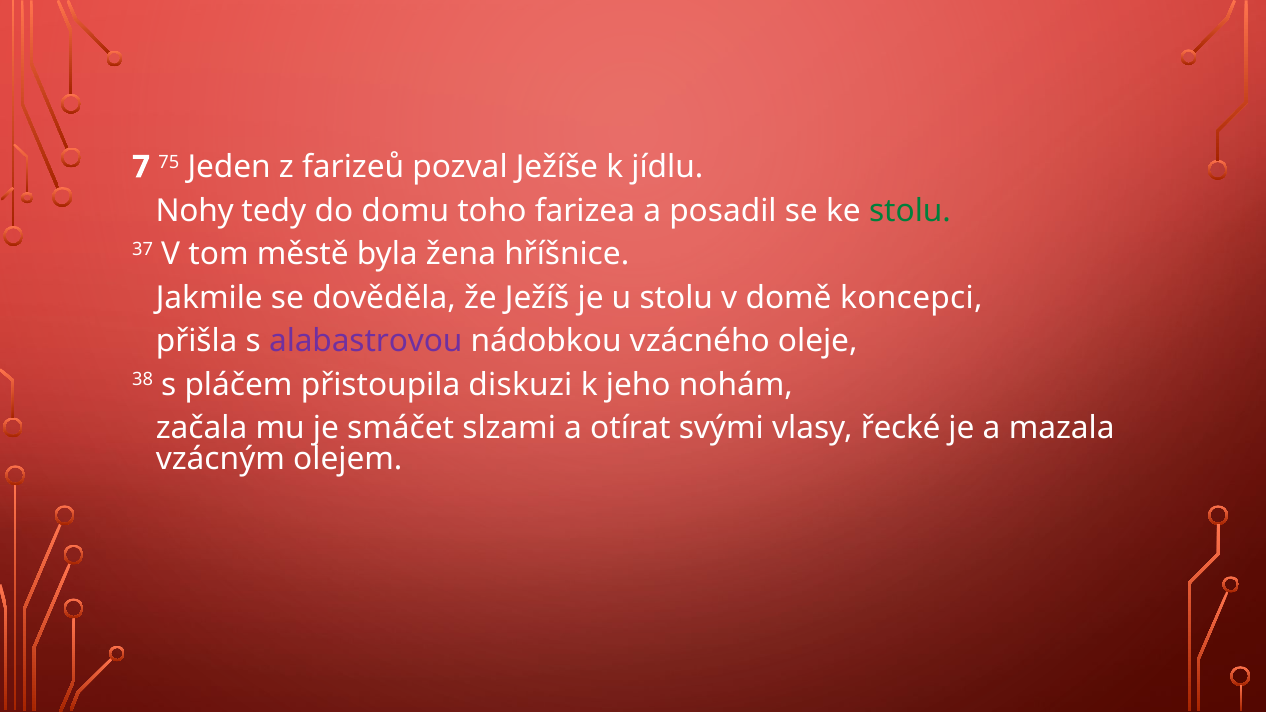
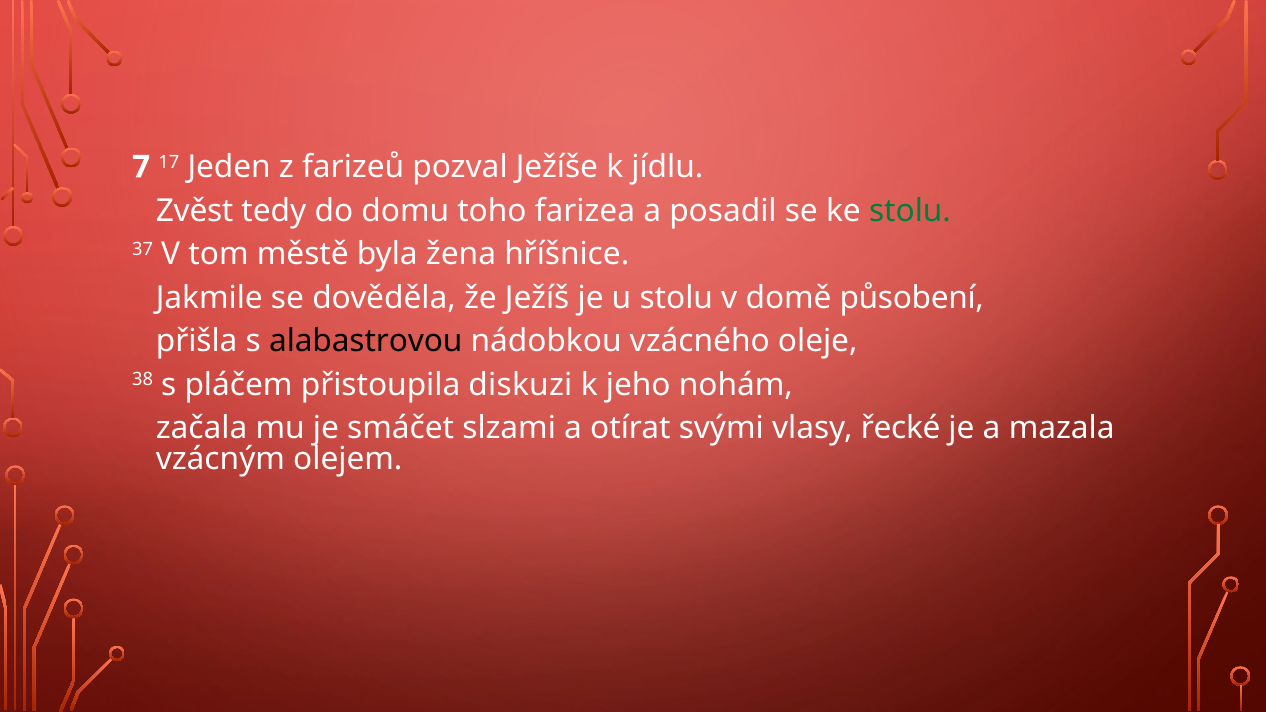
75: 75 -> 17 (169, 162)
Nohy: Nohy -> Zvěst (195, 211)
koncepci: koncepci -> působení (912, 298)
alabastrovou colour: purple -> black (366, 341)
